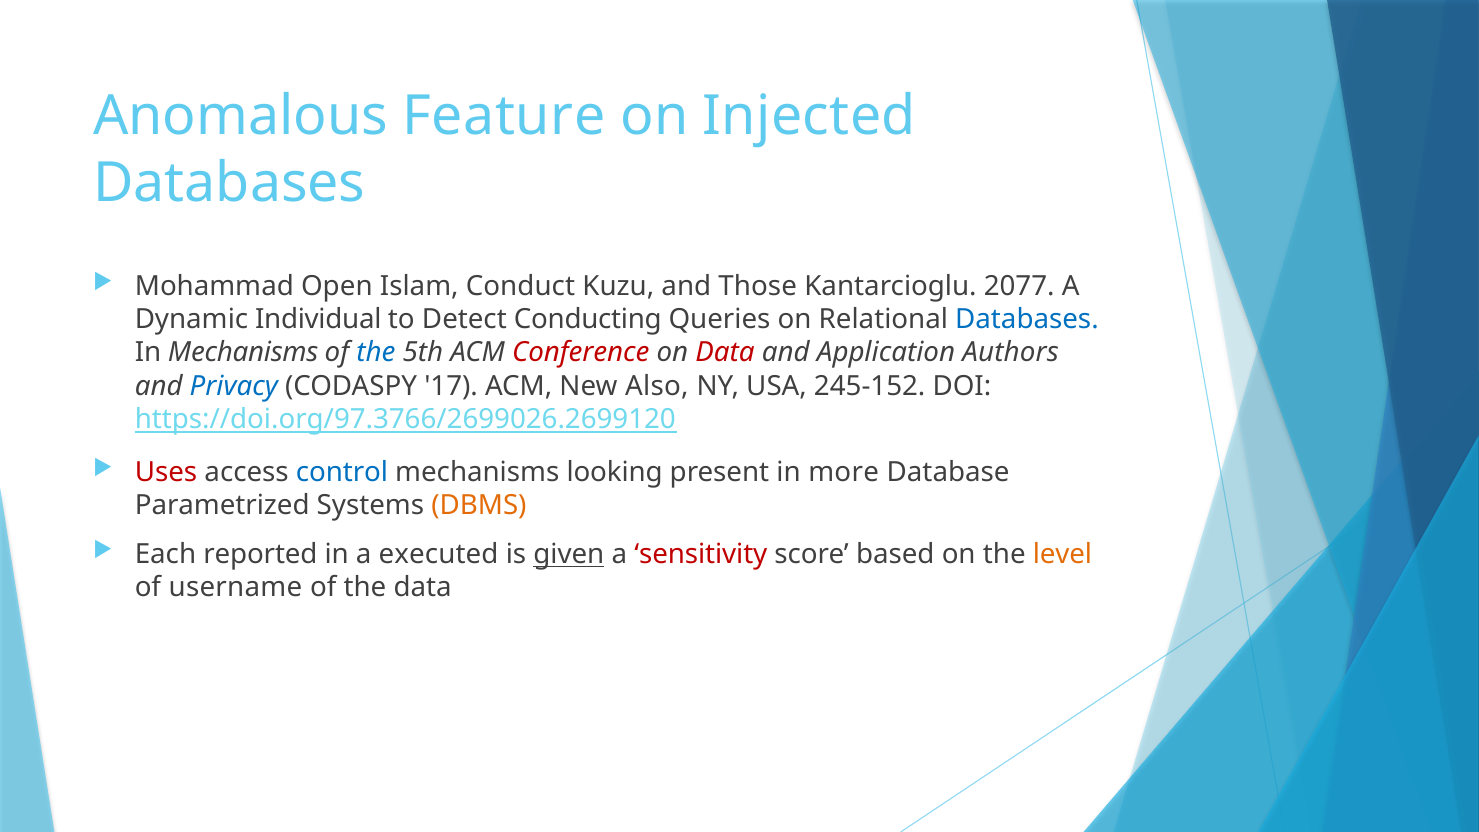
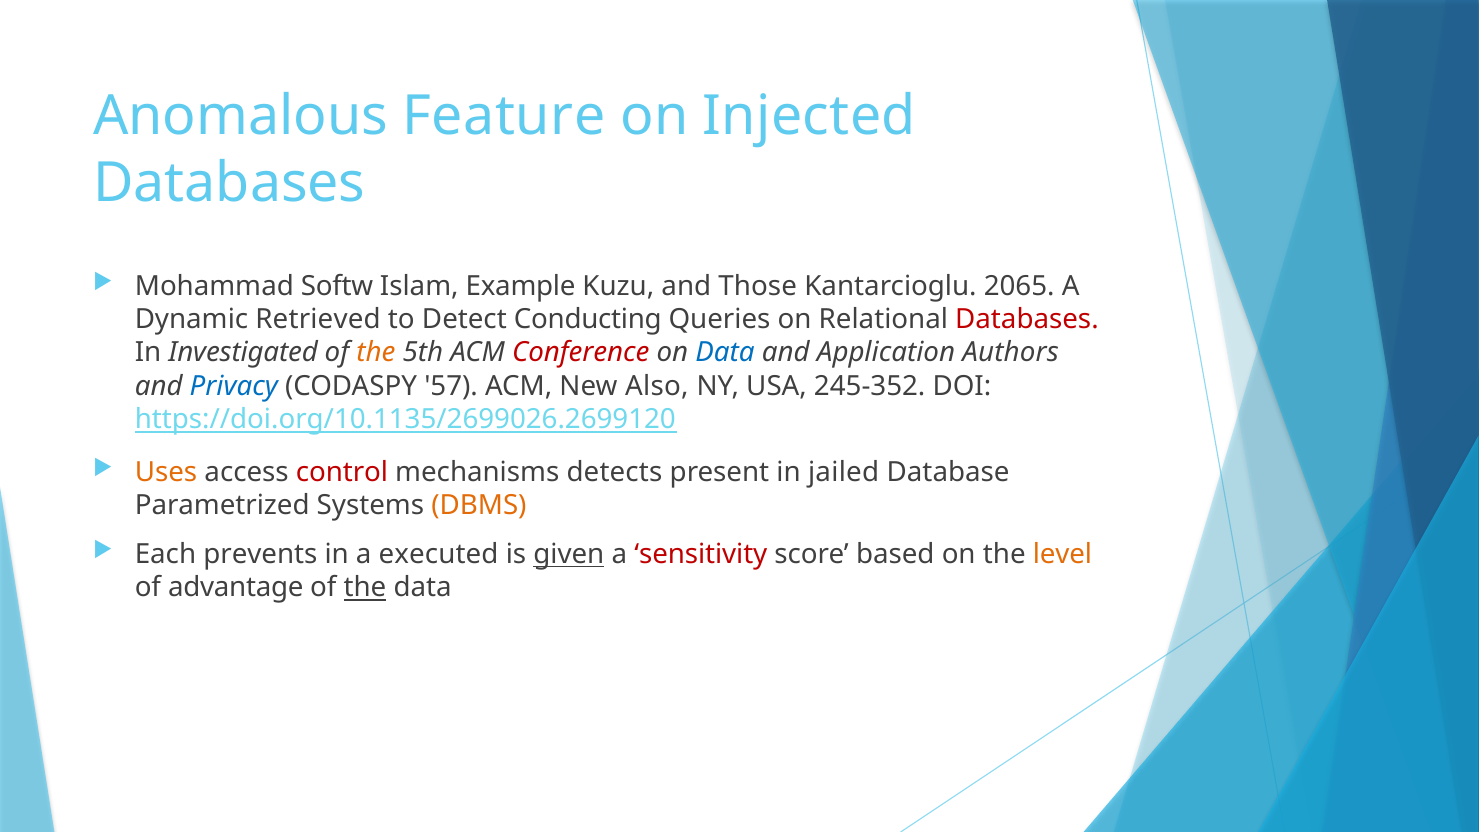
Open: Open -> Softw (337, 286)
Conduct: Conduct -> Example (521, 286)
2077: 2077 -> 2065 (1019, 286)
Individual: Individual -> Retrieved (318, 320)
Databases colour: blue -> red (1027, 320)
In Mechanisms: Mechanisms -> Investigated (243, 353)
the colour: blue -> orange (376, 353)
Data colour: red -> blue (725, 353)
17: 17 -> 57 (451, 386)
245-152: 245-152 -> 245-352 (870, 386)
https://doi.org/97.3766/2699026.2699120: https://doi.org/97.3766/2699026.2699120 -> https://doi.org/10.1135/2699026.2699120 (405, 419)
Uses colour: red -> orange (166, 472)
control colour: blue -> red (342, 472)
looking: looking -> detects (614, 472)
more: more -> jailed (844, 472)
reported: reported -> prevents (260, 554)
username: username -> advantage (236, 588)
the underline: none -> present (365, 588)
